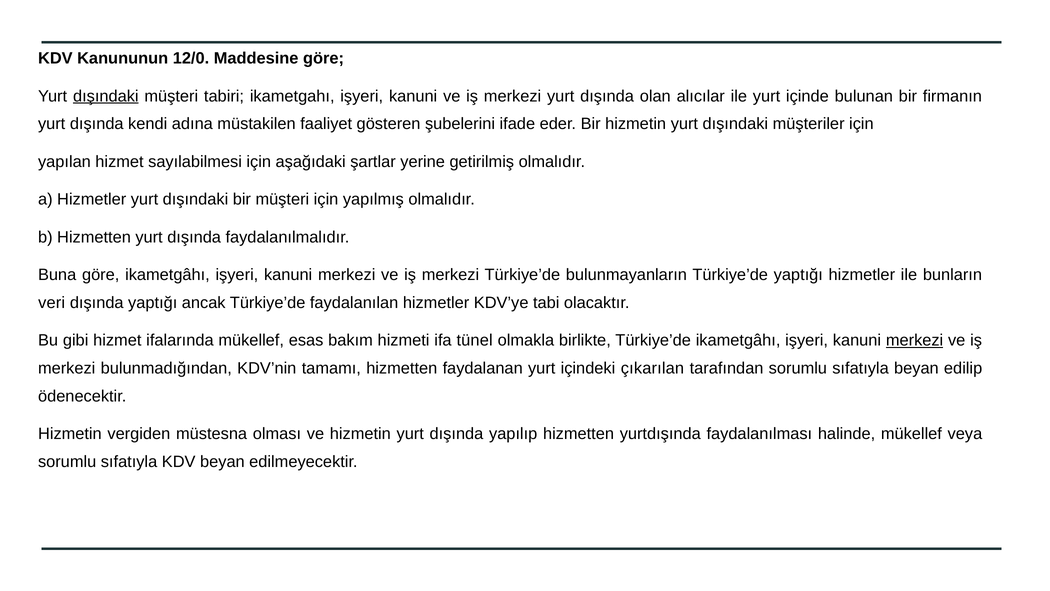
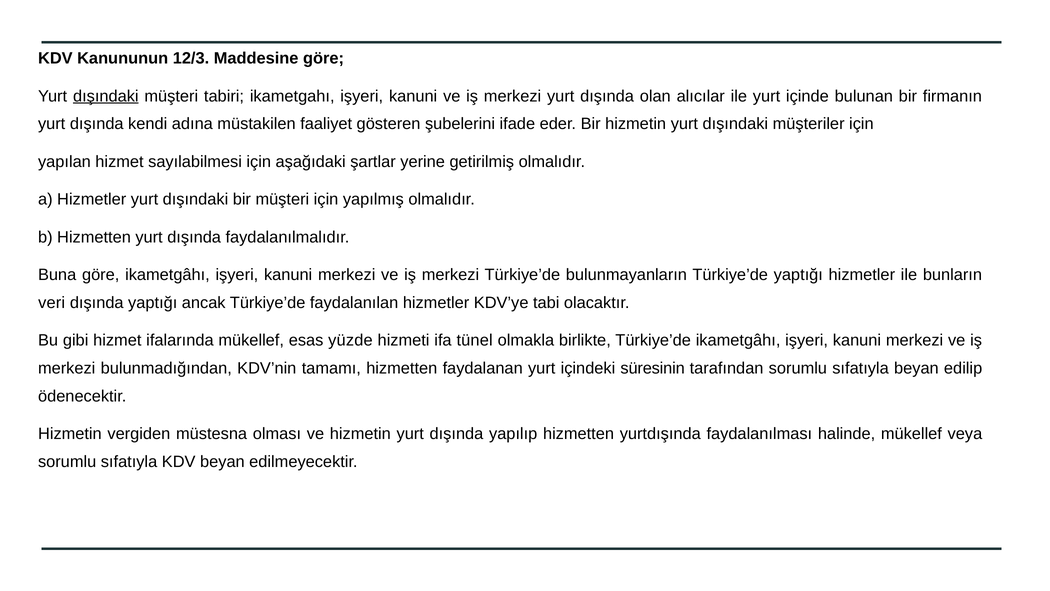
12/0: 12/0 -> 12/3 (191, 58)
bakım: bakım -> yüzde (350, 340)
merkezi underline: present -> none (915, 340)
çıkarılan: çıkarılan -> süresinin (653, 368)
